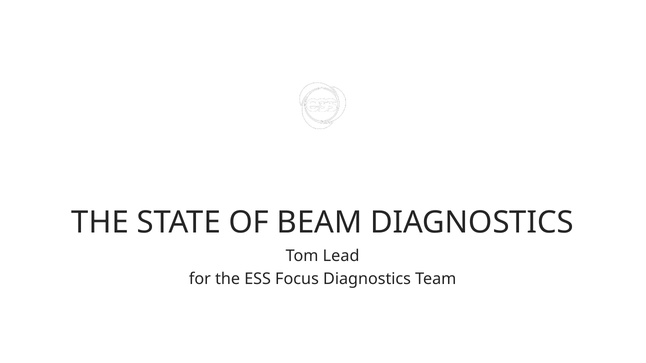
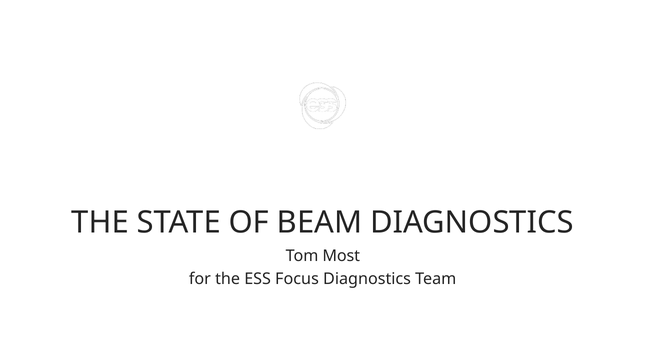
Lead: Lead -> Most (341, 256)
